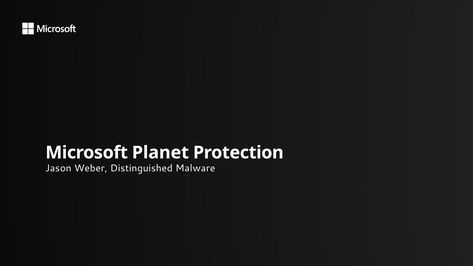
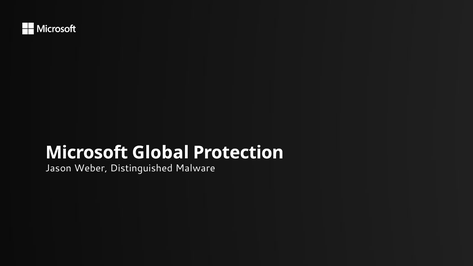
Planet: Planet -> Global (160, 153)
